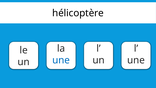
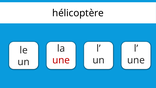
une colour: blue -> red (61, 60)
